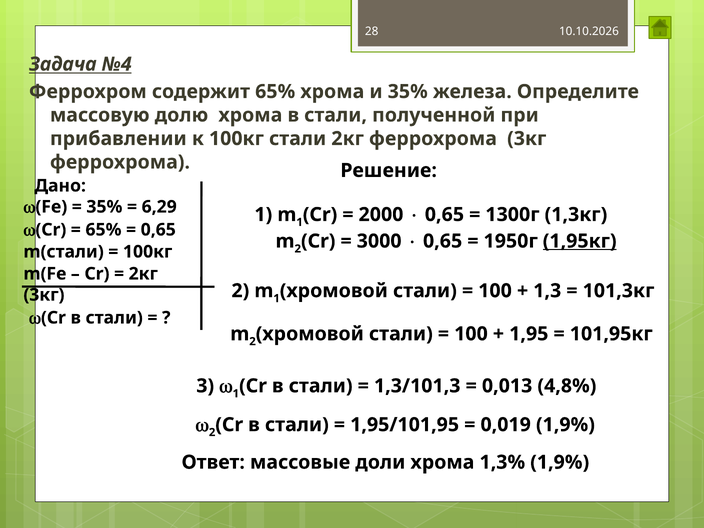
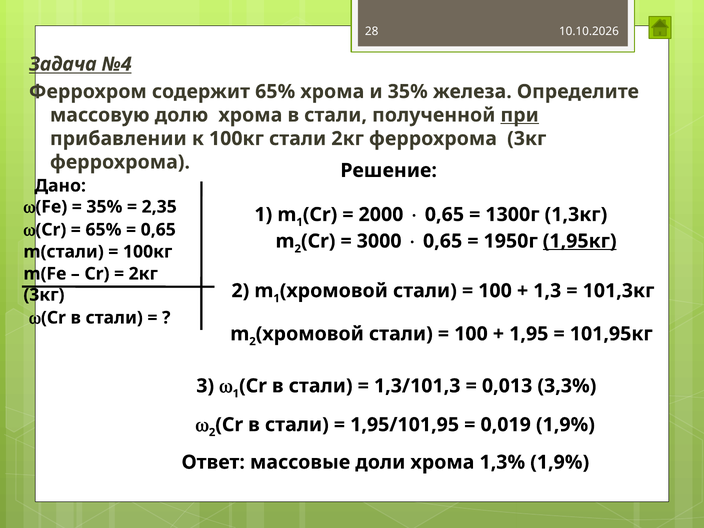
при underline: none -> present (520, 115)
6,29: 6,29 -> 2,35 (159, 207)
4,8%: 4,8% -> 3,3% (567, 386)
